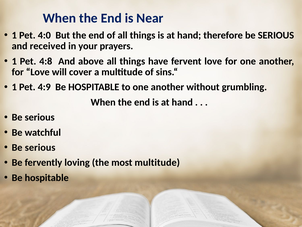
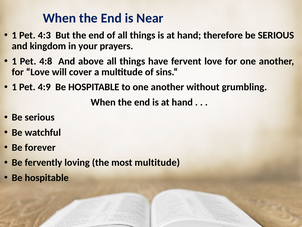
4:0: 4:0 -> 4:3 (44, 35)
received: received -> kingdom (48, 46)
serious: serious -> forever (40, 147)
